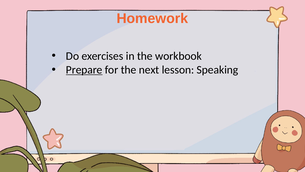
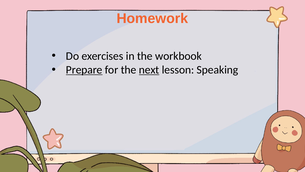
next underline: none -> present (149, 70)
